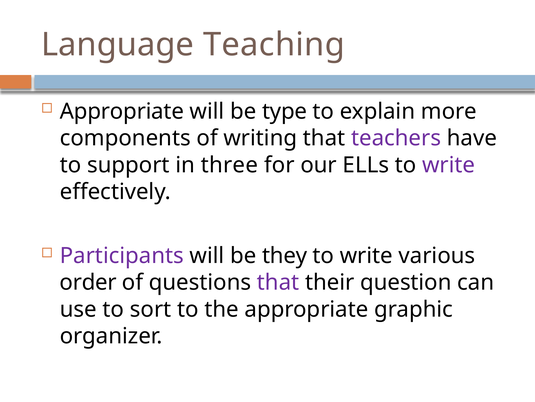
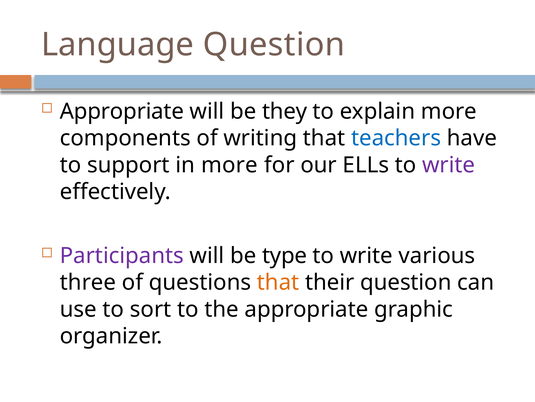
Language Teaching: Teaching -> Question (274, 45)
type: type -> they (285, 111)
teachers colour: purple -> blue (396, 138)
in three: three -> more (229, 165)
they: they -> type (285, 255)
order: order -> three (88, 282)
that colour: purple -> orange (278, 282)
